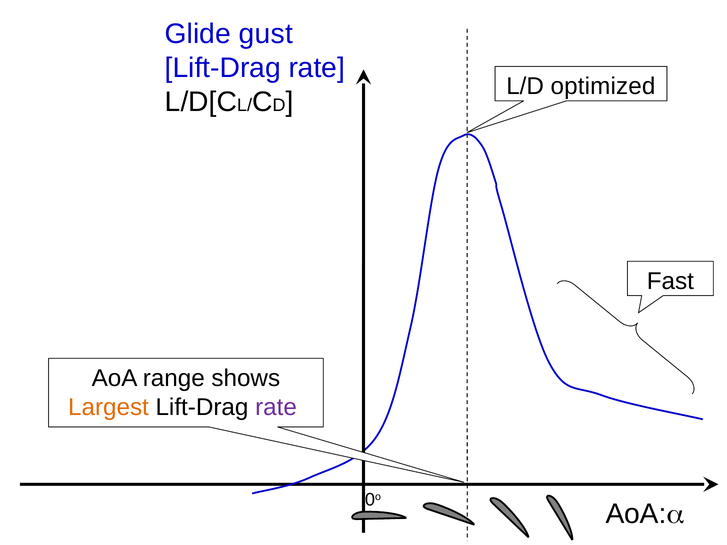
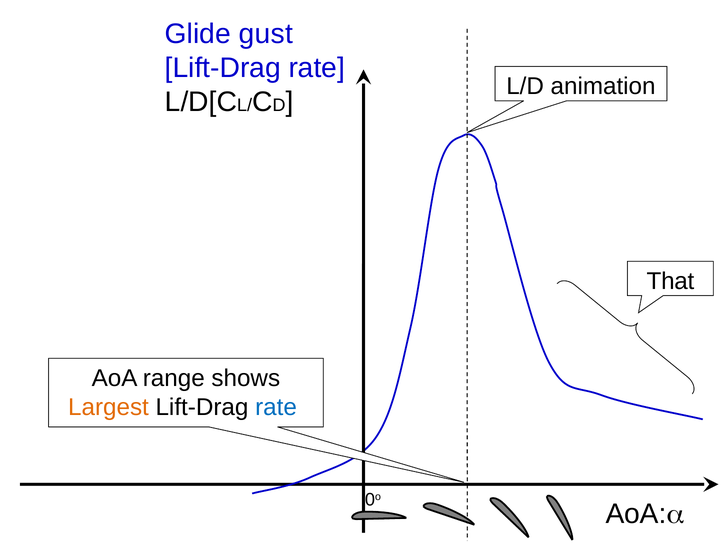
optimized: optimized -> animation (603, 86)
Fast: Fast -> That (670, 281)
rate colour: purple -> blue (276, 407)
